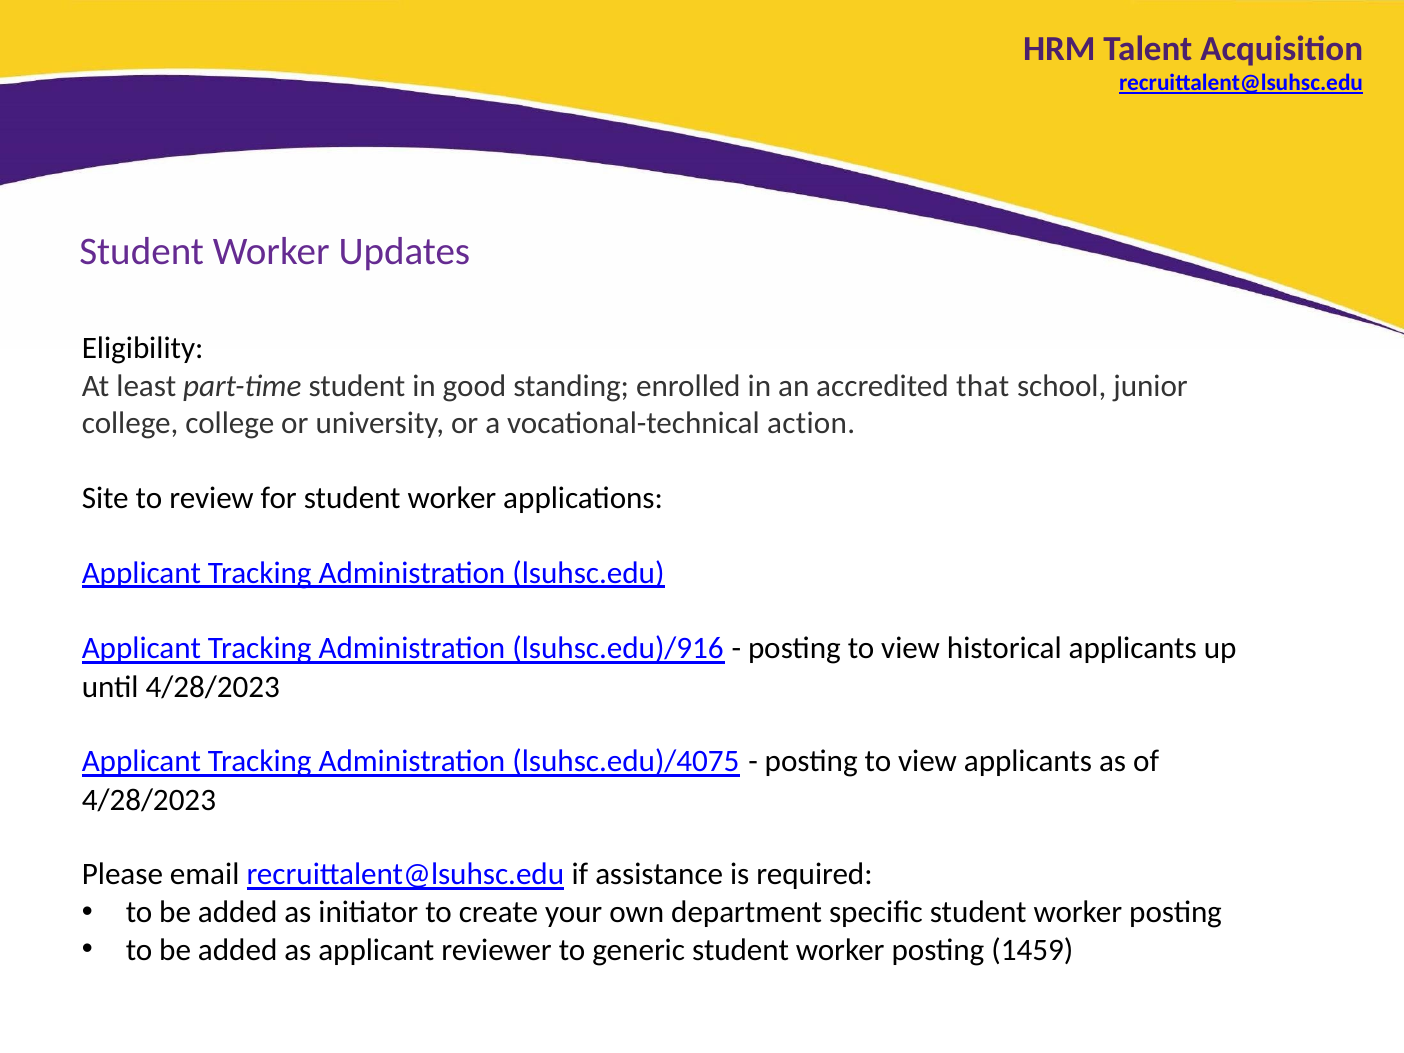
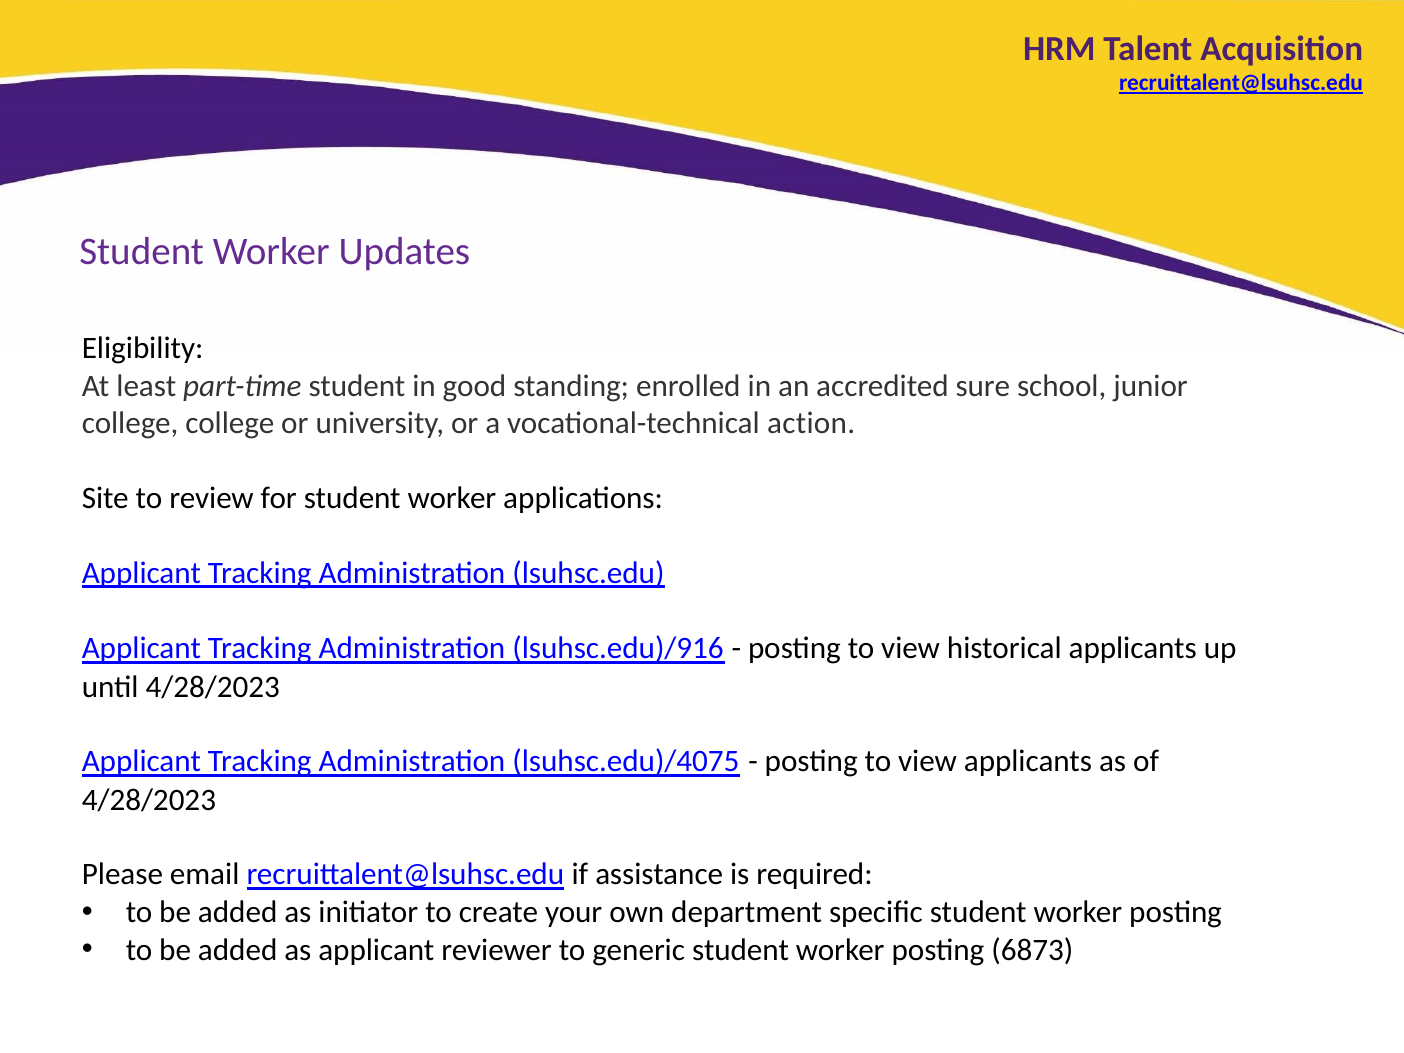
that: that -> sure (983, 386)
1459: 1459 -> 6873 (1032, 950)
